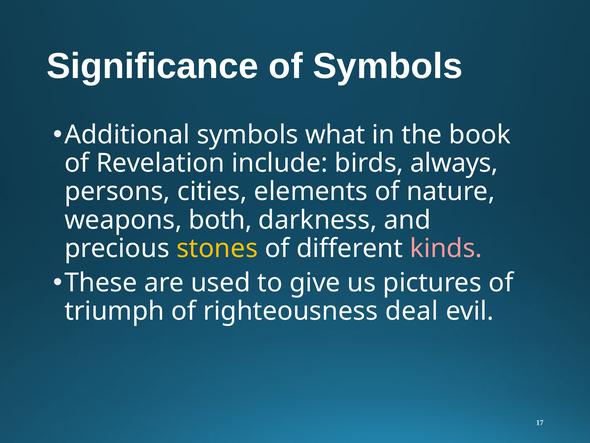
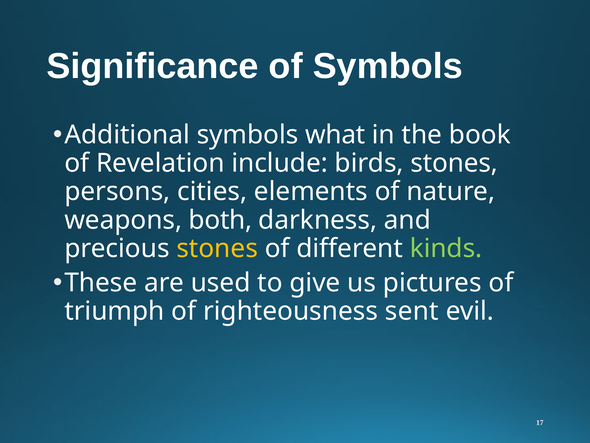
birds always: always -> stones (454, 163)
kinds colour: pink -> light green (446, 248)
deal: deal -> sent (412, 311)
